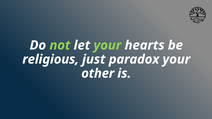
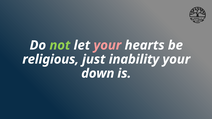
your colour: light green -> pink (107, 45)
paradox: paradox -> inability (134, 59)
other: other -> down (98, 74)
